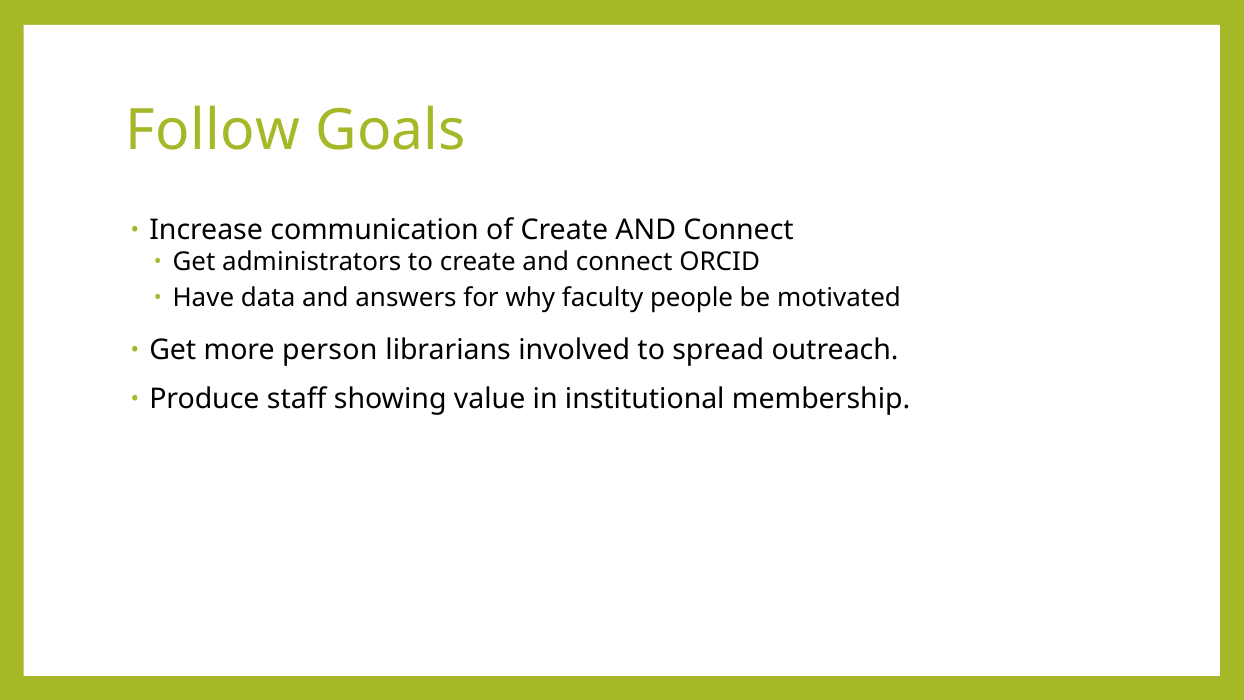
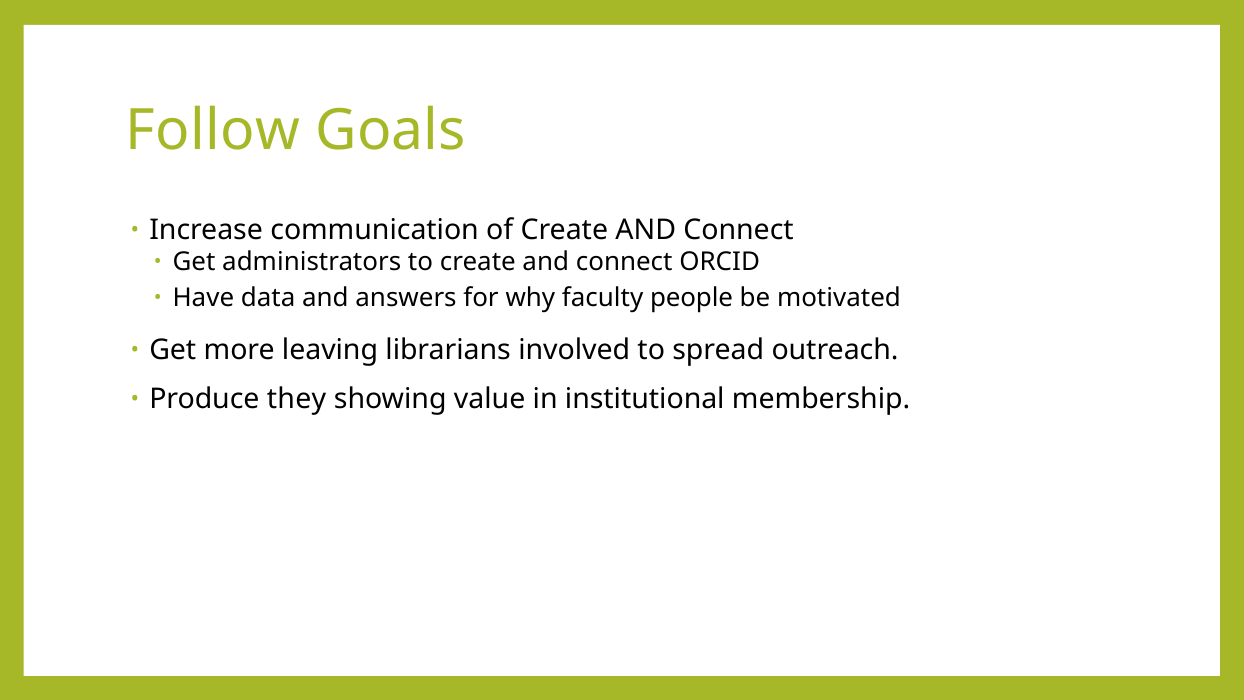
person: person -> leaving (330, 350)
staff: staff -> they (297, 399)
